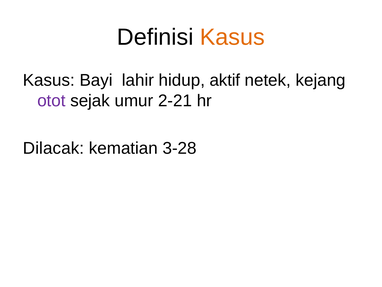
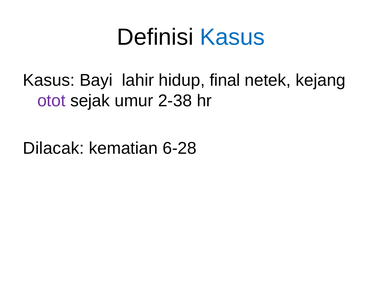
Kasus colour: orange -> blue (232, 37)
aktif: aktif -> final (225, 80)
2-21: 2-21 -> 2-38 (175, 101)
3-28: 3-28 -> 6-28 (180, 148)
